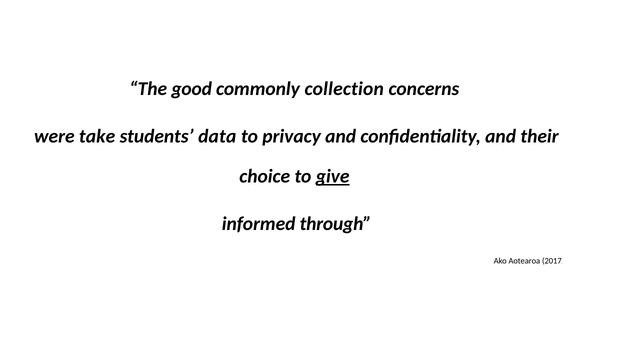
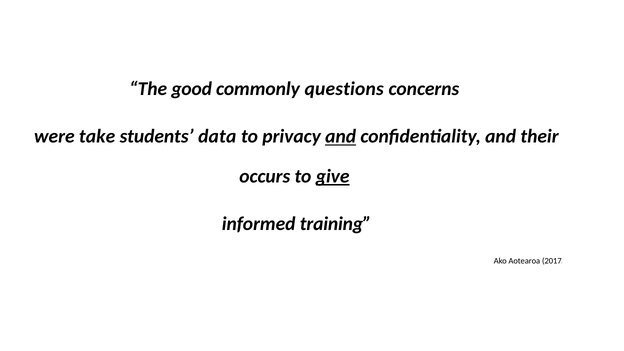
collection: collection -> questions (344, 89)
and underline: none -> present (341, 137)
choice: choice -> occurs (265, 176)
through: through -> training (336, 224)
